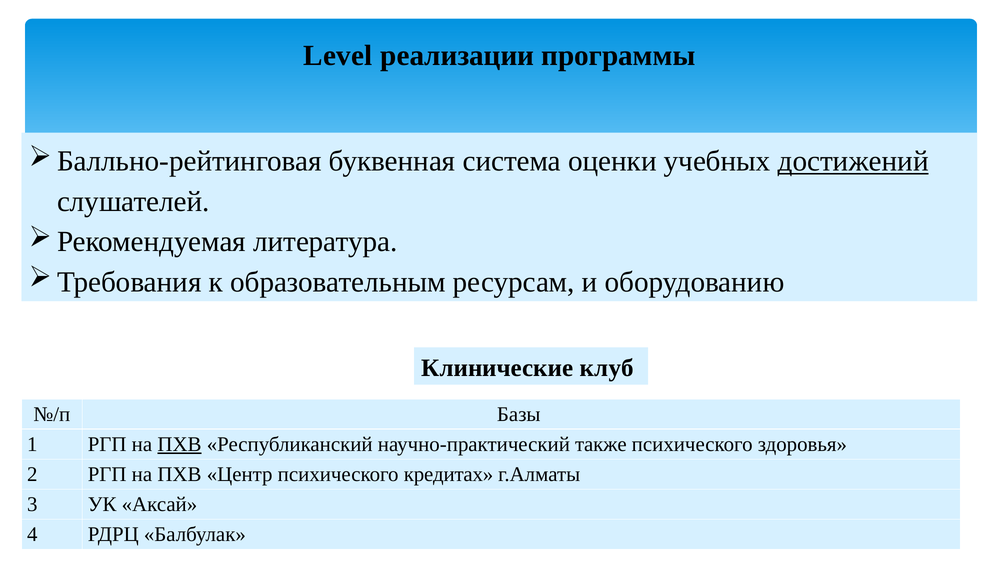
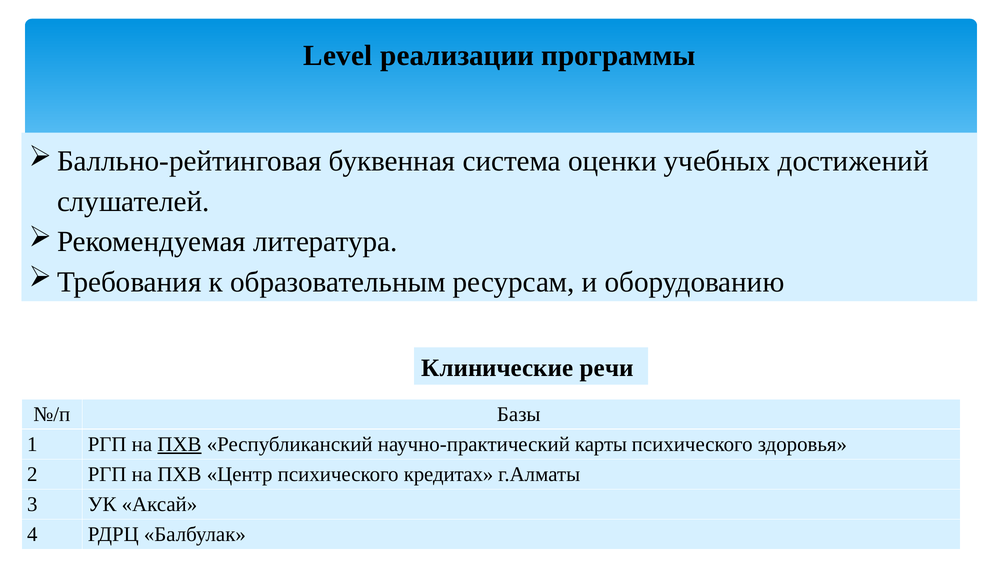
достижений underline: present -> none (853, 161)
клуб: клуб -> речи (607, 368)
также: также -> карты (601, 444)
